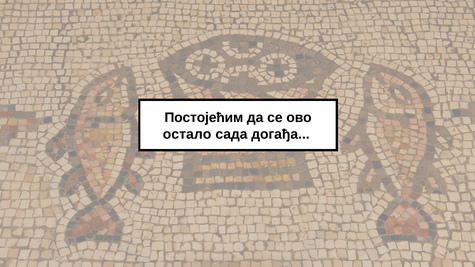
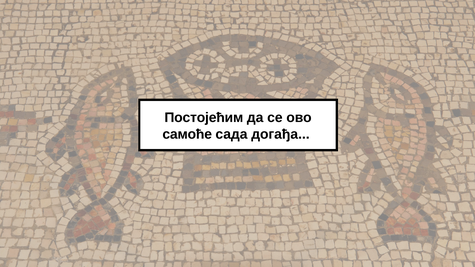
остало: остало -> самоће (187, 134)
